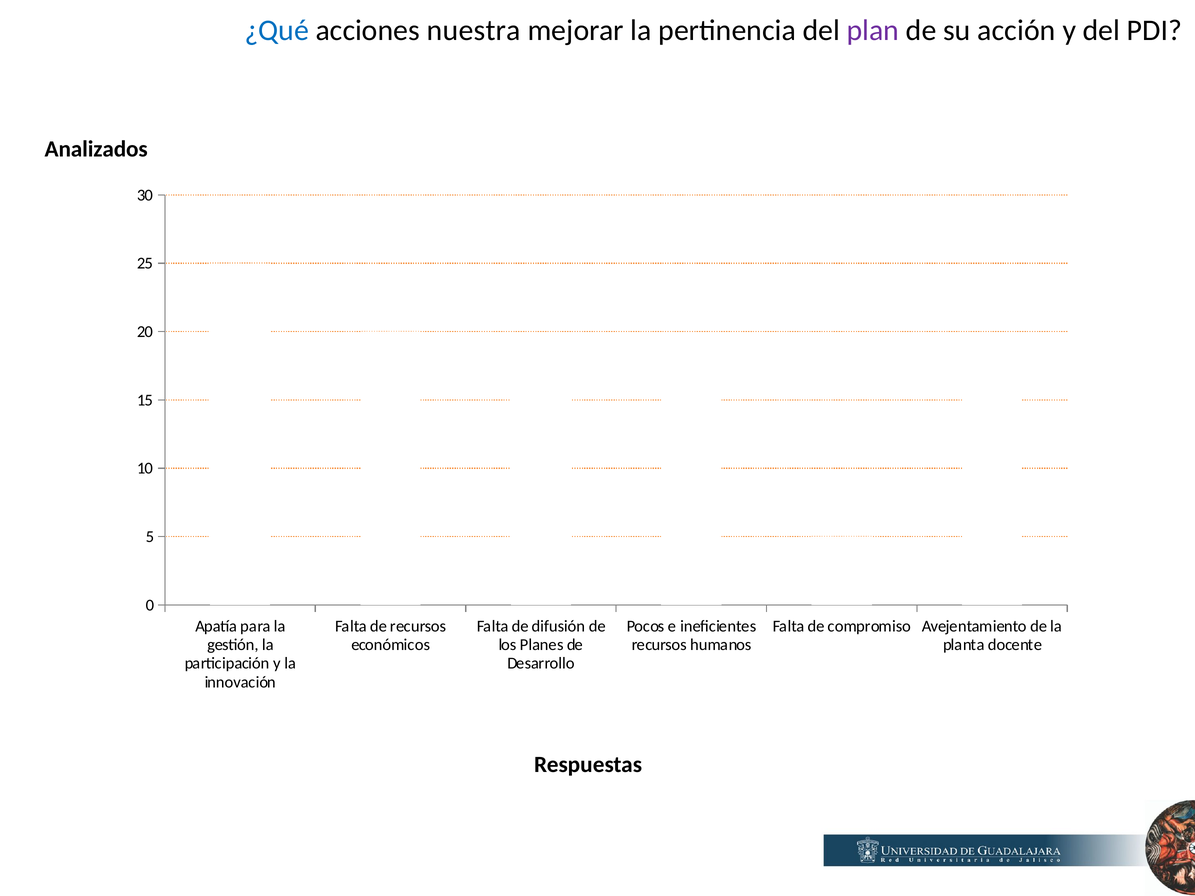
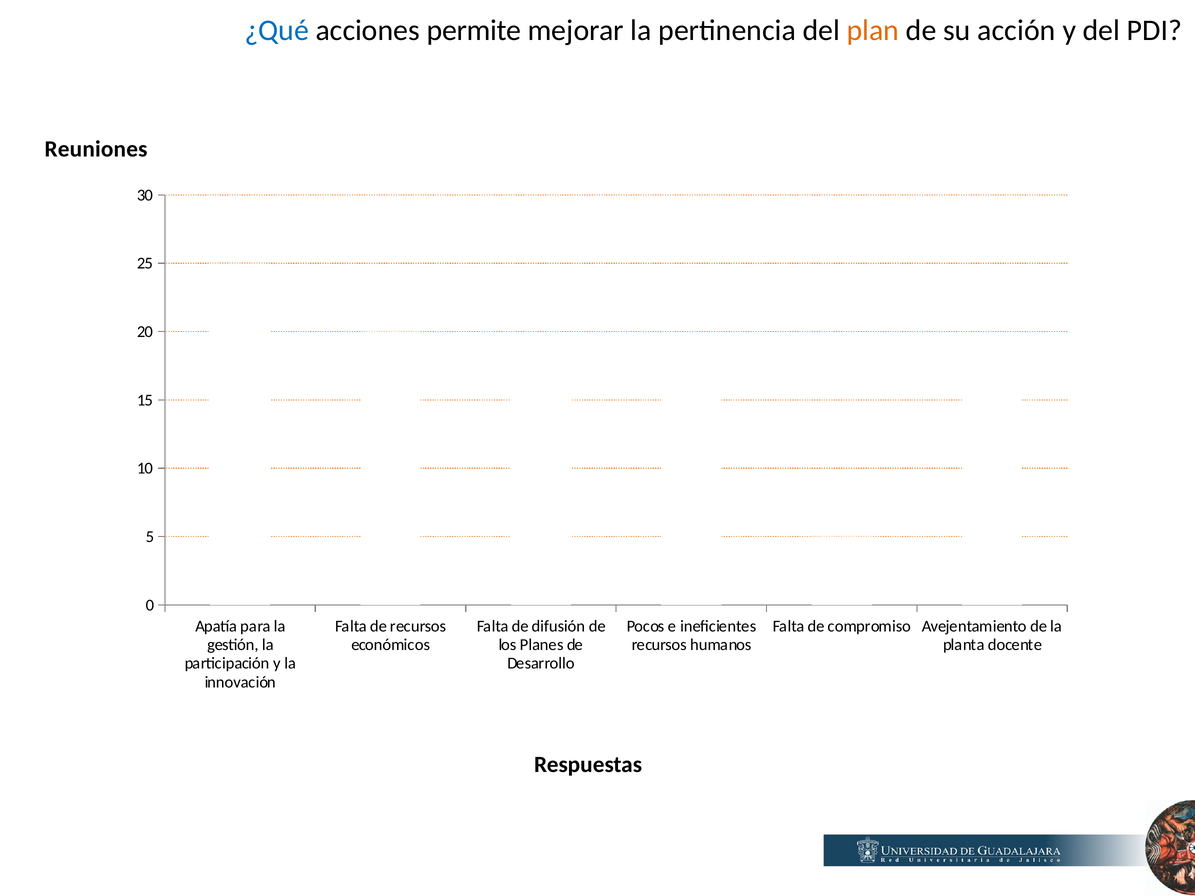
nuestra: nuestra -> permite (474, 31)
plan colour: purple -> orange (873, 31)
Analizados: Analizados -> Reuniones (96, 149)
